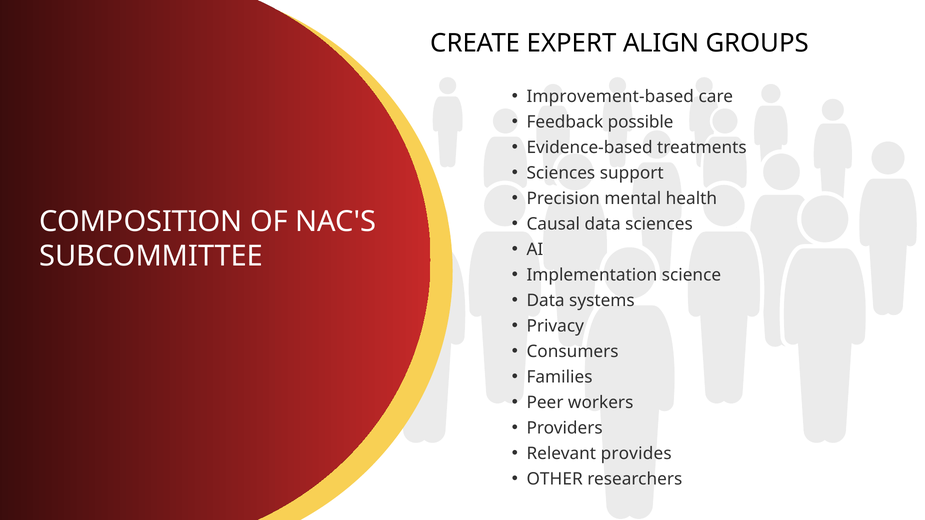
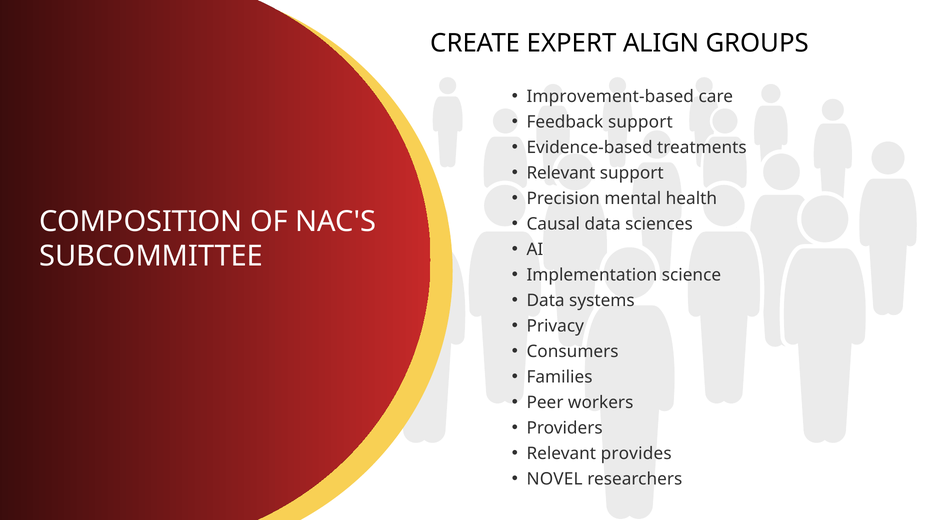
Feedback possible: possible -> support (640, 122)
Sciences: Sciences -> Relevant (561, 173)
OTHER: OTHER -> NOVEL (555, 479)
